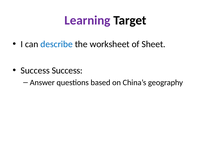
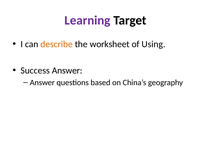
describe colour: blue -> orange (57, 44)
Sheet: Sheet -> Using (154, 44)
Success Success: Success -> Answer (67, 71)
